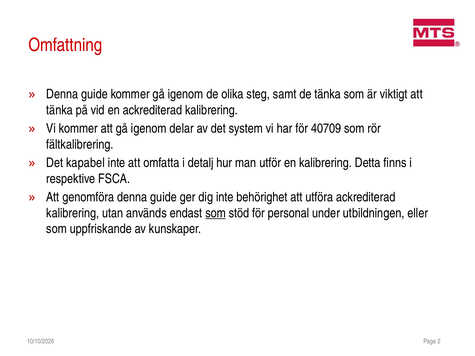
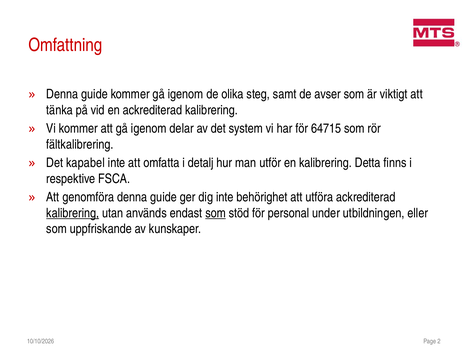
de tänka: tänka -> avser (328, 94)
40709: 40709 -> 64715 (326, 129)
kalibrering underline: none -> present (73, 213)
